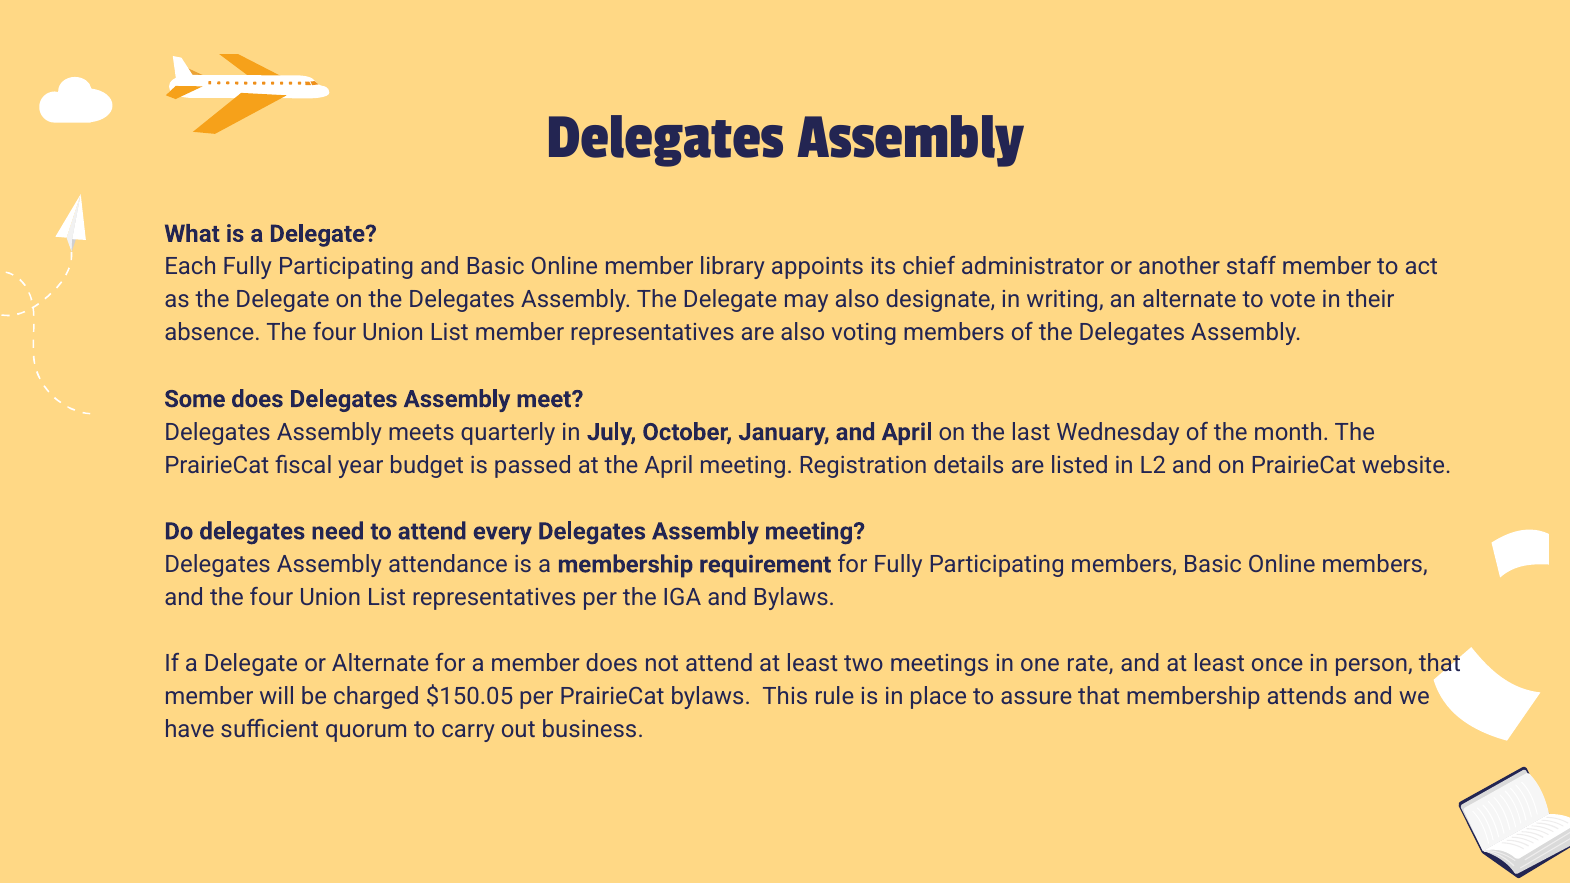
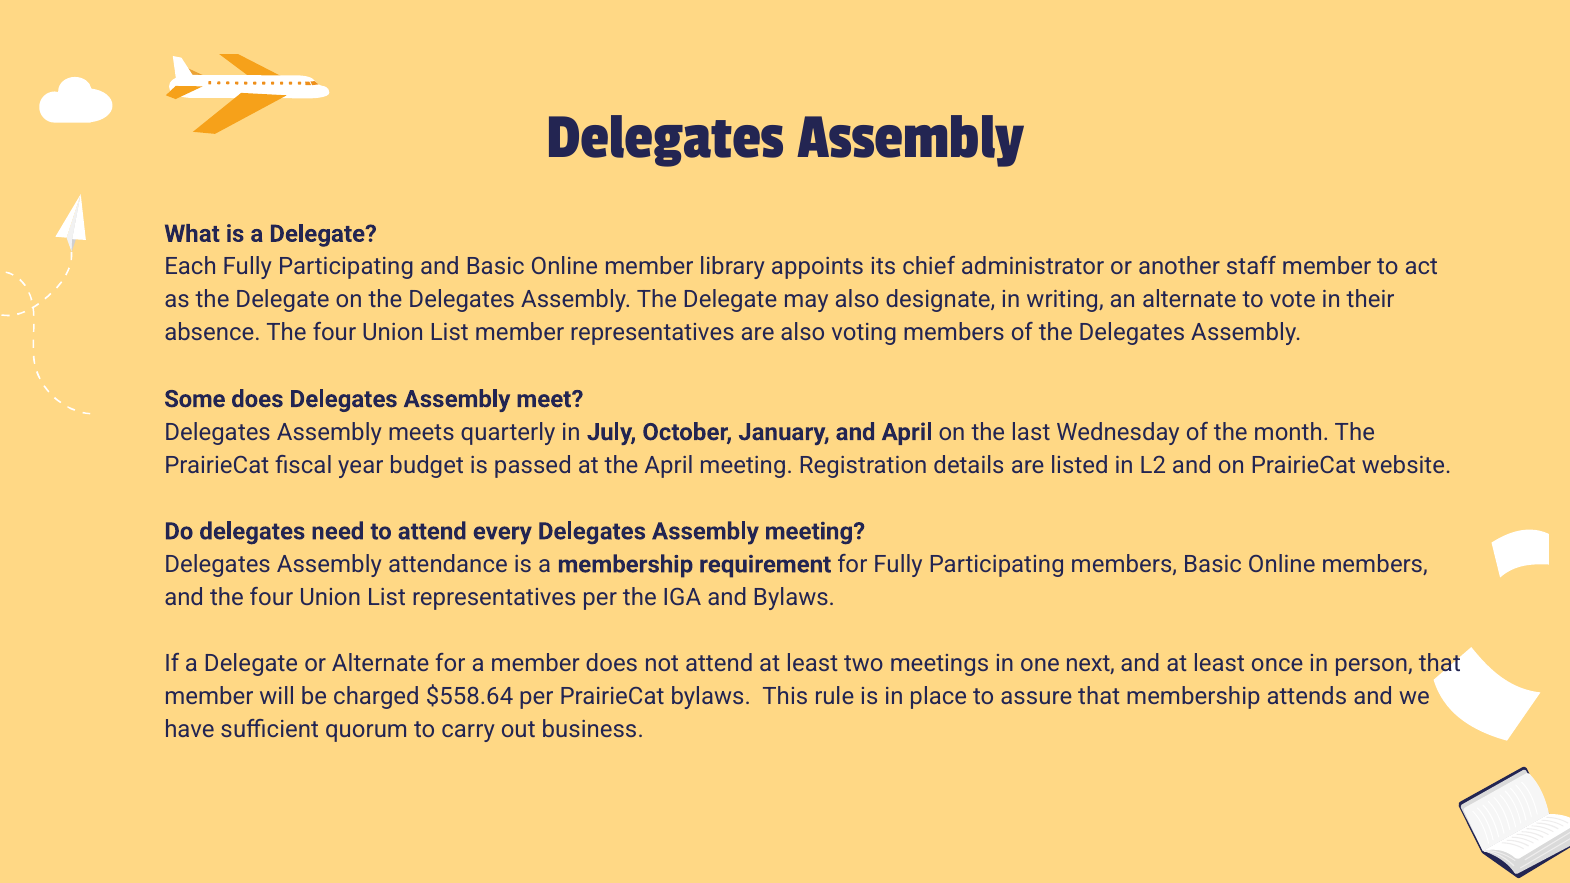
rate: rate -> next (1090, 664)
$150.05: $150.05 -> $558.64 (470, 697)
